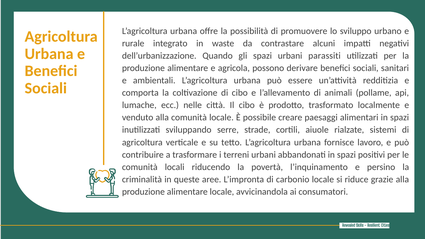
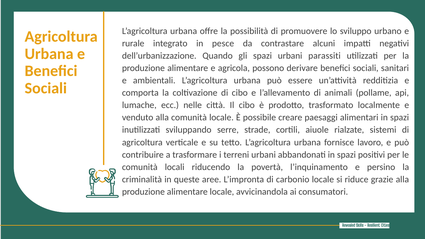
waste: waste -> pesce (223, 43)
